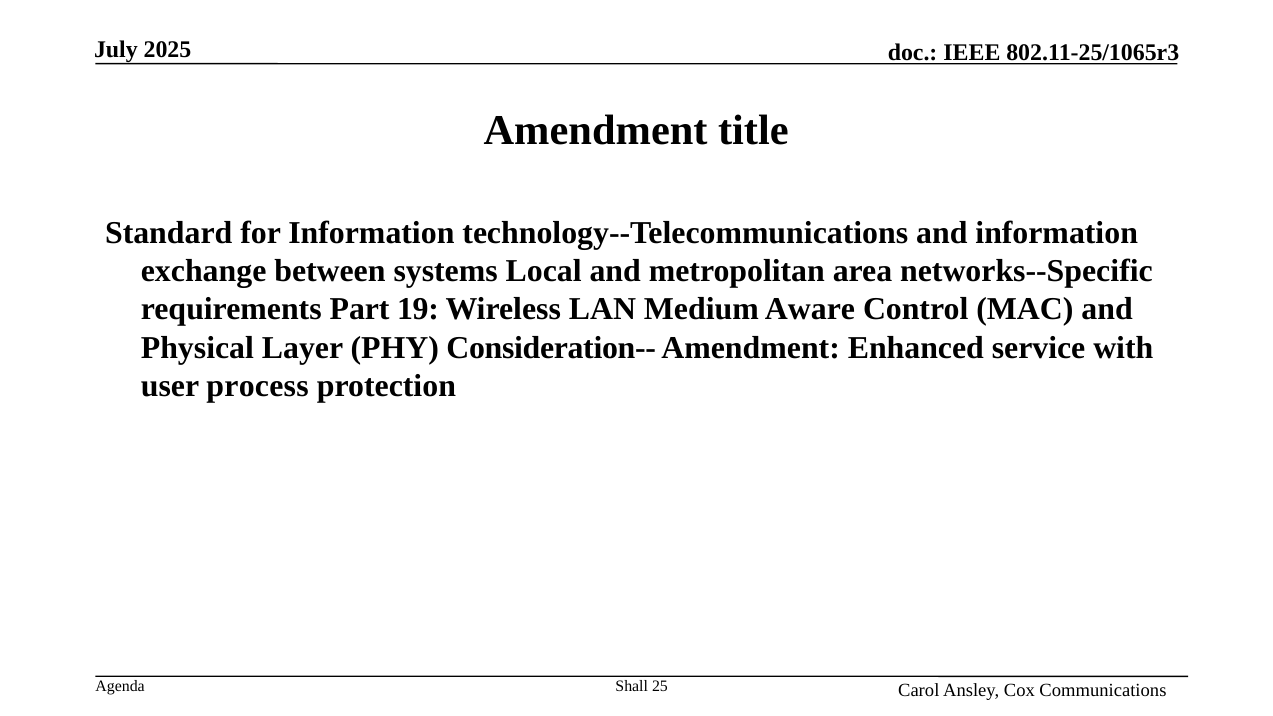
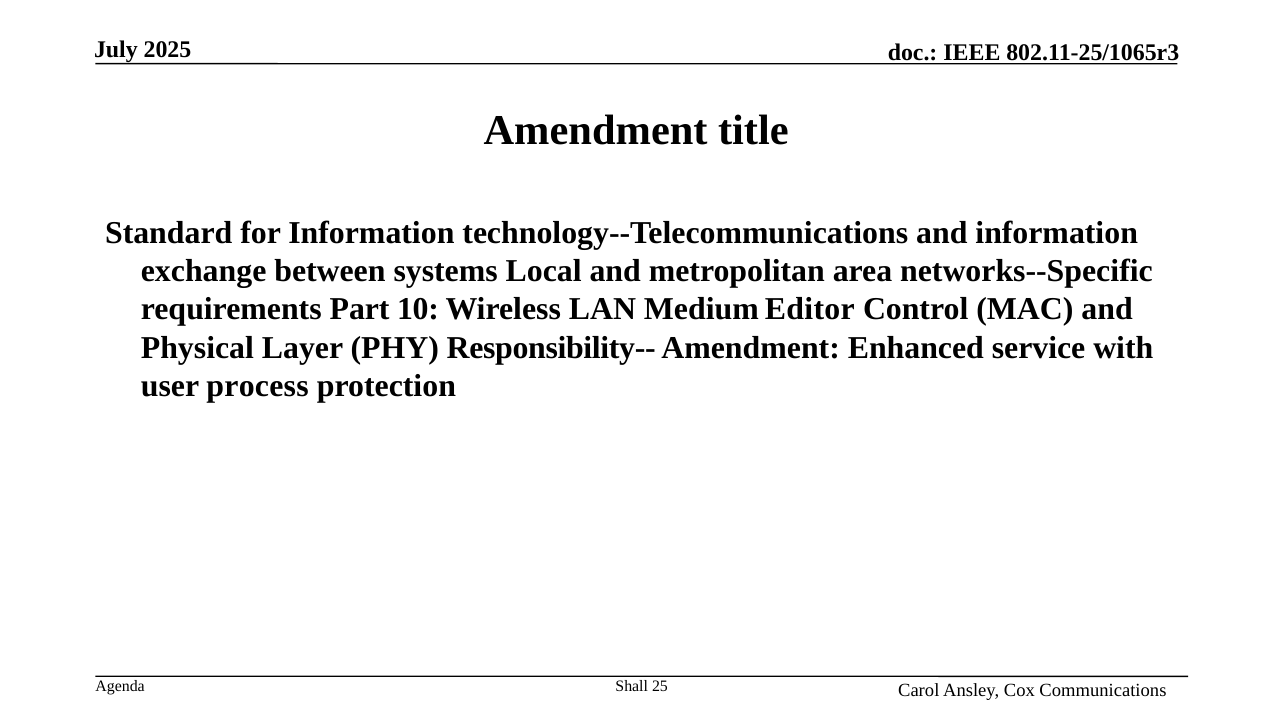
19: 19 -> 10 (418, 309)
Aware: Aware -> Editor (810, 309)
Consideration--: Consideration-- -> Responsibility-- (551, 348)
